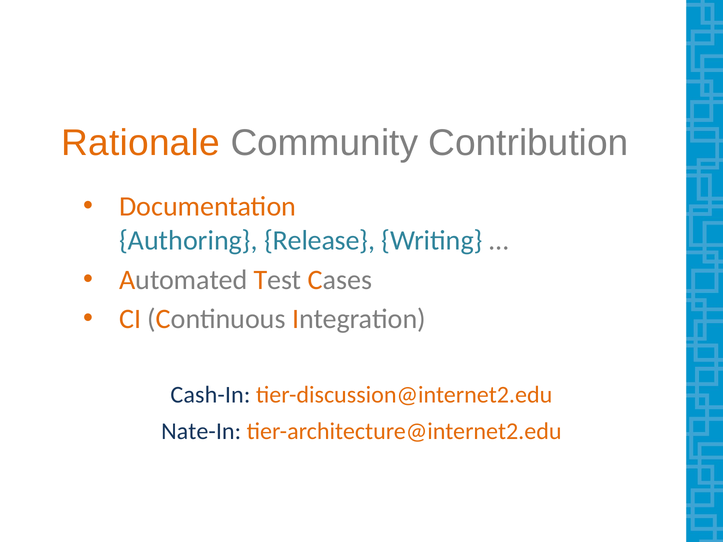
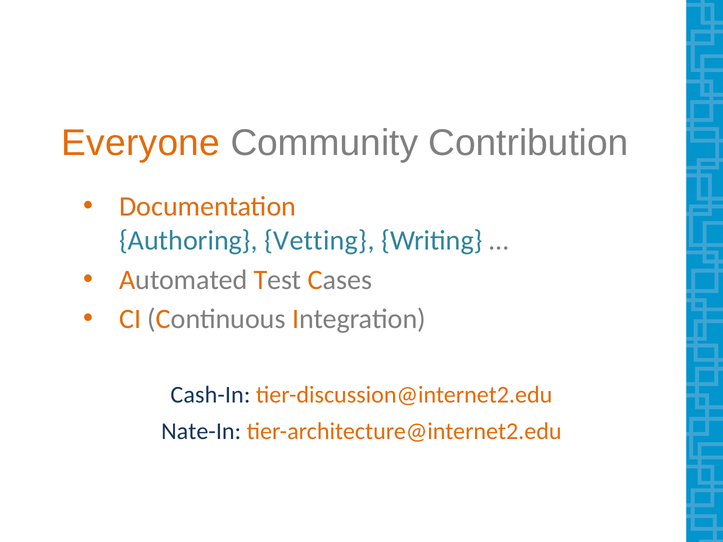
Rationale: Rationale -> Everyone (141, 143)
Release: Release -> Vetting (319, 241)
